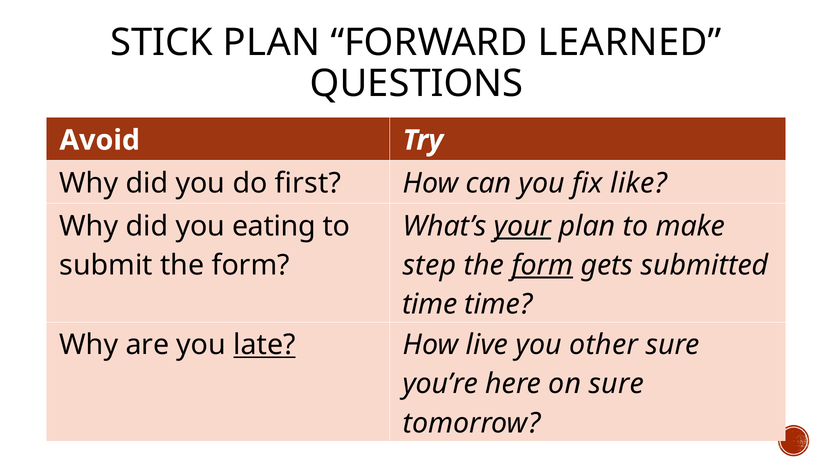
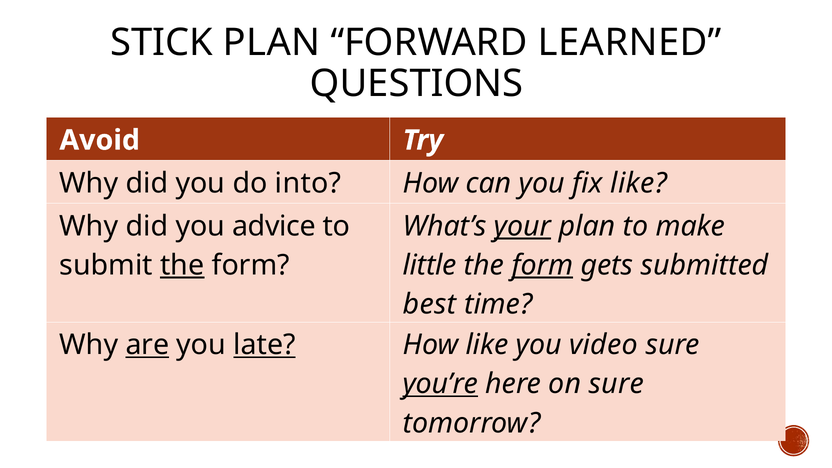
first: first -> into (308, 183)
eating: eating -> advice (274, 226)
the underline: none -> present (182, 265)
step: step -> little (430, 265)
time: time -> best (429, 304)
are underline: none -> present (147, 345)
How live: live -> like (487, 345)
other: other -> video (604, 345)
you’re underline: none -> present (440, 384)
